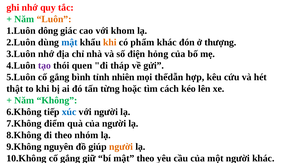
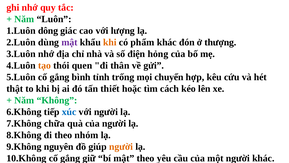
Luôn colour: orange -> black (54, 19)
khom: khom -> lượng (123, 31)
mật colour: blue -> purple (69, 42)
tạo colour: purple -> orange (45, 65)
tháp: tháp -> thân (120, 65)
nhiên: nhiên -> trống (123, 77)
thểdẫn: thểdẫn -> chuyển (169, 77)
từng: từng -> thiết (110, 88)
điểm: điểm -> chữa (54, 123)
